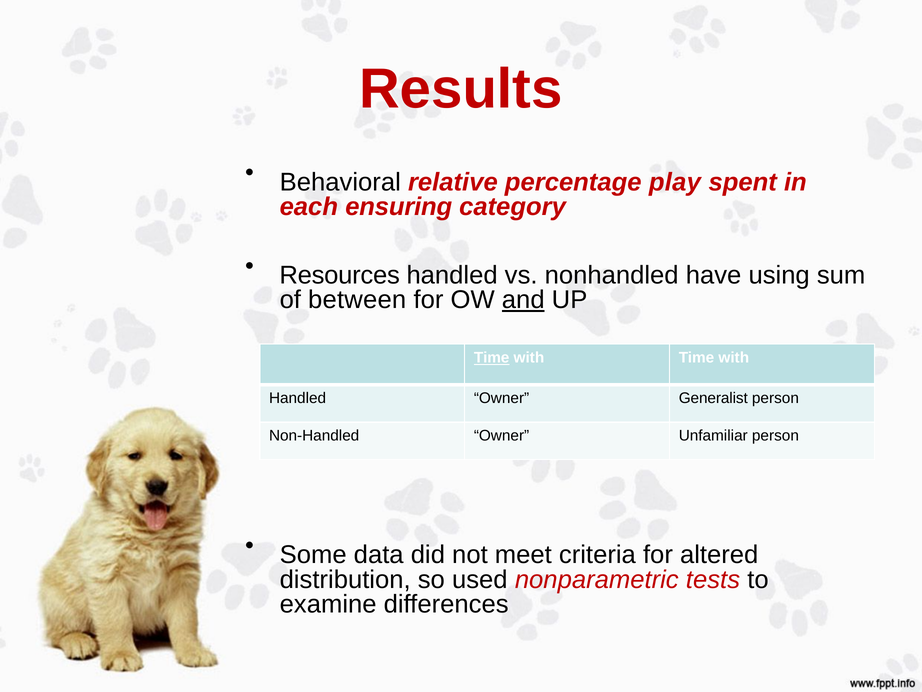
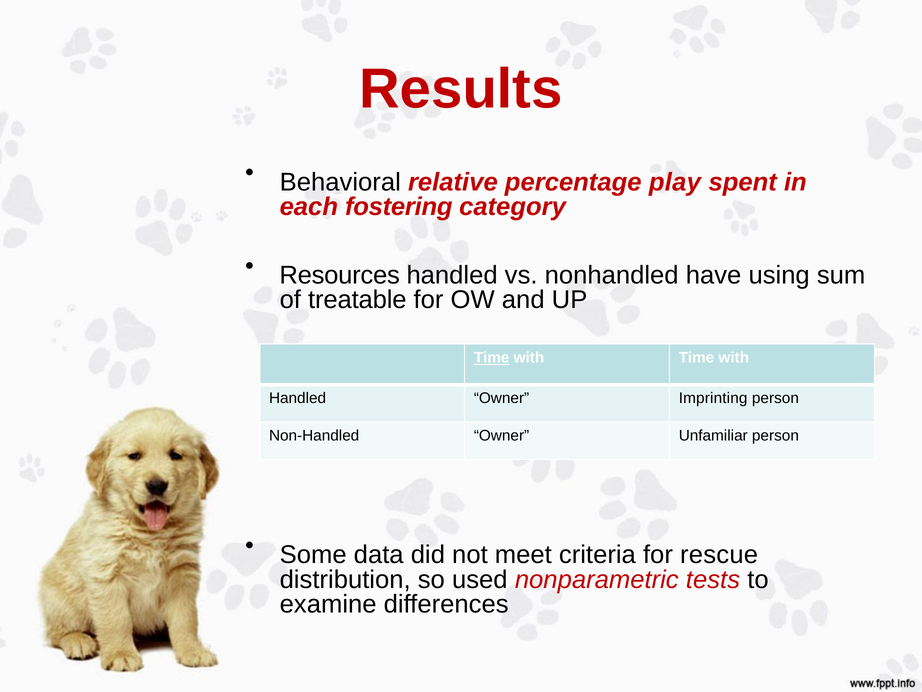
ensuring: ensuring -> fostering (399, 207)
between: between -> treatable (357, 300)
and underline: present -> none (523, 300)
Generalist: Generalist -> Imprinting (713, 398)
altered: altered -> rescue (719, 555)
